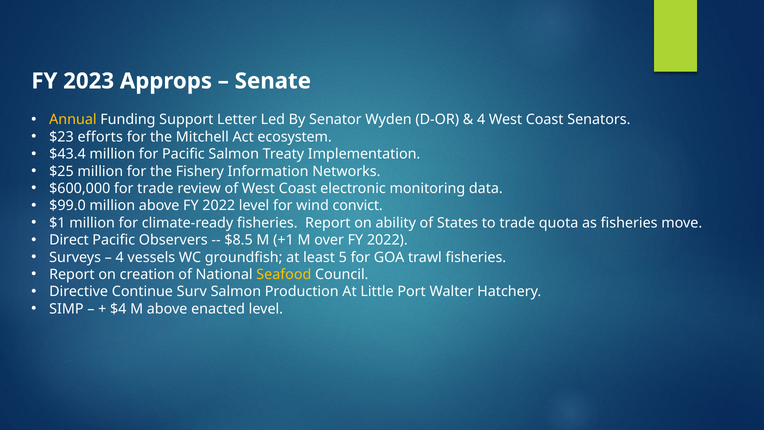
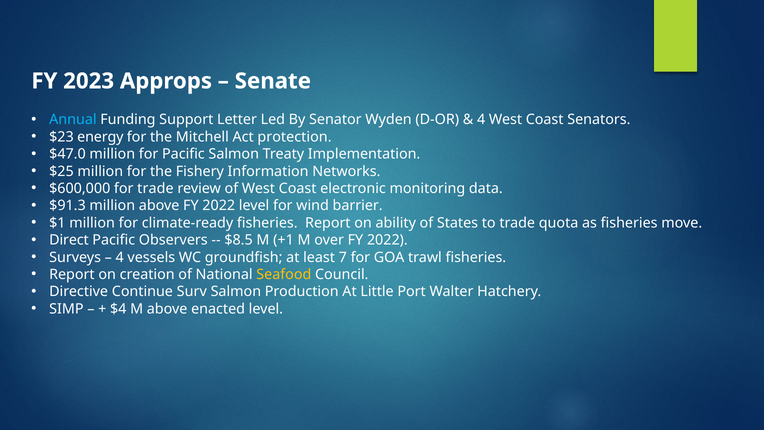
Annual colour: yellow -> light blue (73, 120)
efforts: efforts -> energy (100, 137)
ecosystem: ecosystem -> protection (295, 137)
$43.4: $43.4 -> $47.0 (67, 154)
$99.0: $99.0 -> $91.3 (67, 206)
convict: convict -> barrier (358, 206)
5: 5 -> 7 (343, 257)
